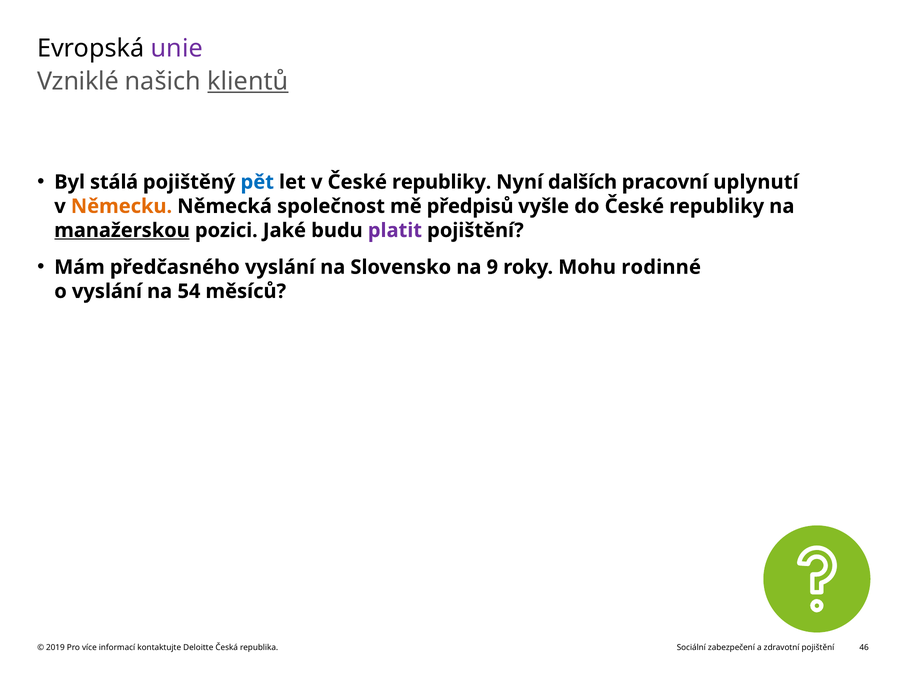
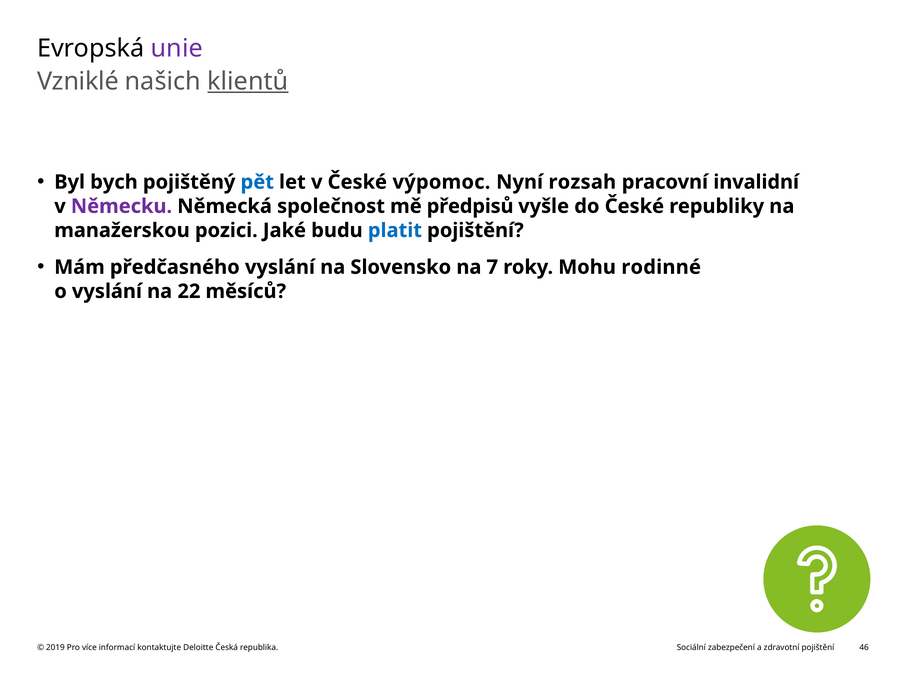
stálá: stálá -> bych (114, 182)
v České republiky: republiky -> výpomoc (441, 182)
dalších: dalších -> rozsah (582, 182)
uplynutí: uplynutí -> invalidní (756, 182)
Německu colour: orange -> purple (121, 206)
manažerskou underline: present -> none (122, 230)
platit colour: purple -> blue (395, 230)
9: 9 -> 7 (492, 267)
54: 54 -> 22 (189, 291)
